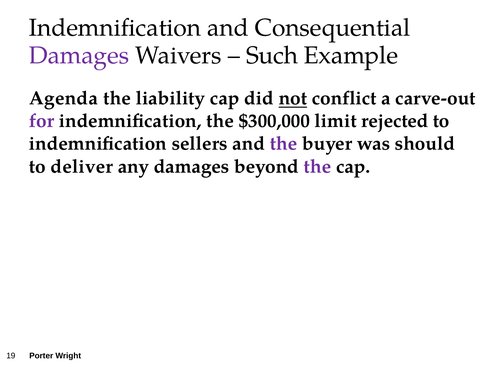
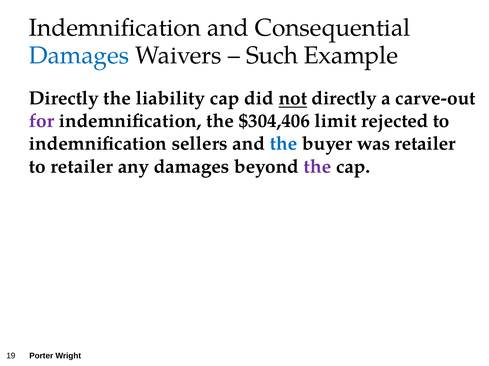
Damages colour: purple -> blue (79, 56)
Agenda: Agenda -> Directly (64, 98)
not conflict: conflict -> directly (344, 98)
$300,000: $300,000 -> $304,406 (274, 121)
the colour: purple -> blue (284, 144)
was should: should -> retailer (425, 144)
to deliver: deliver -> retailer (82, 167)
